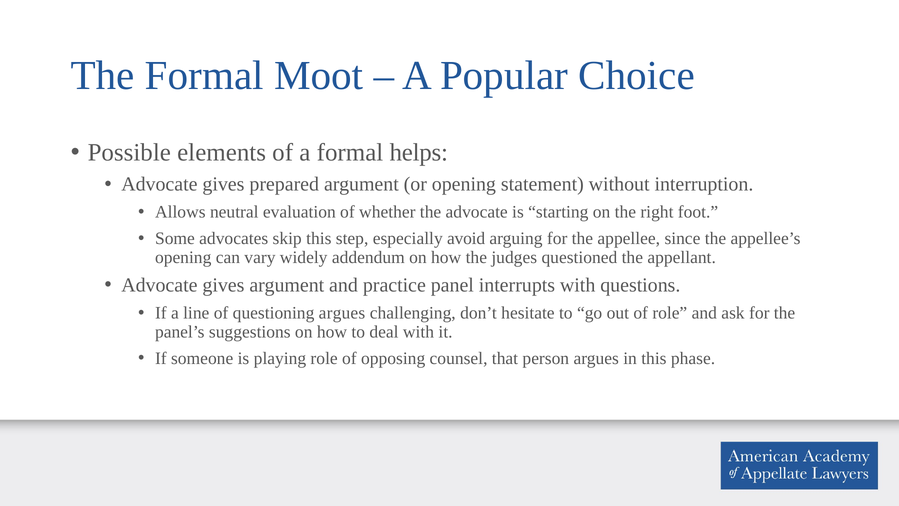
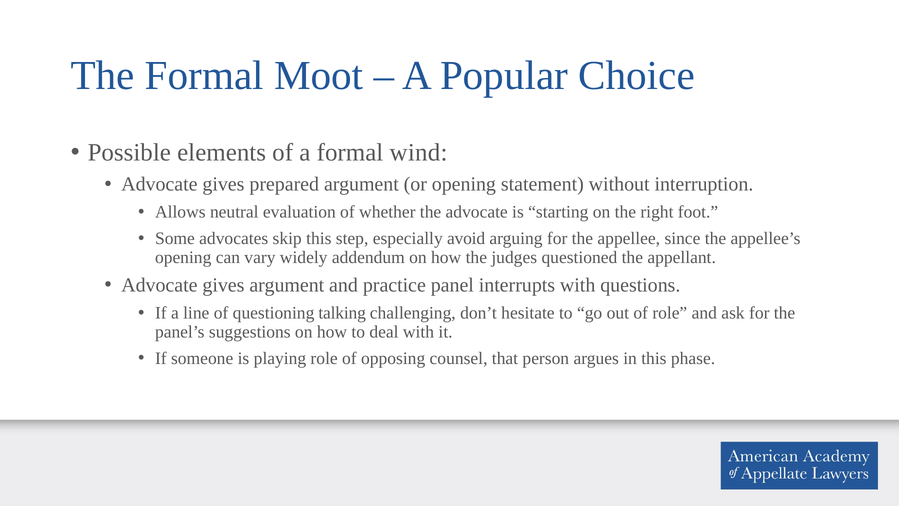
helps: helps -> wind (419, 152)
questioning argues: argues -> talking (342, 313)
